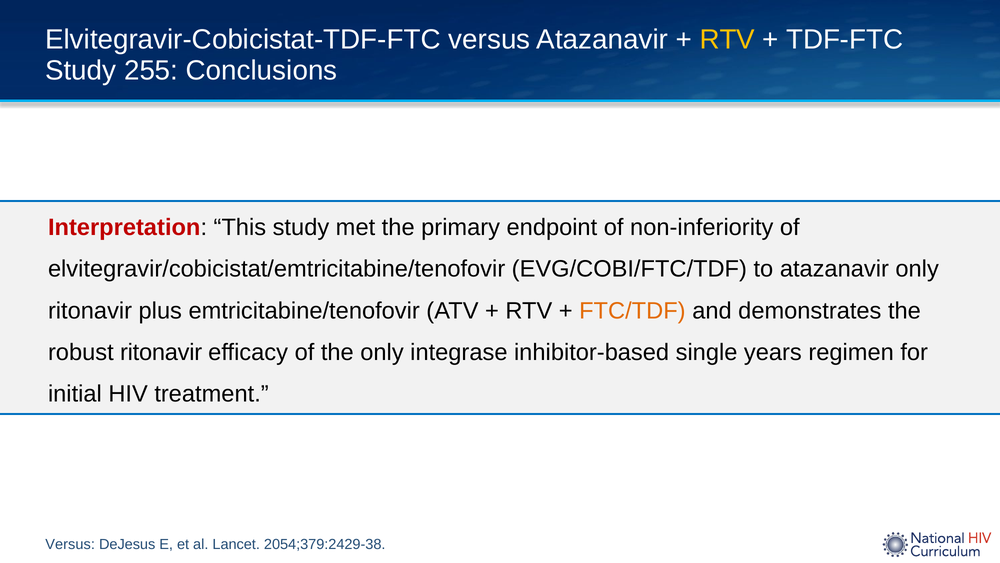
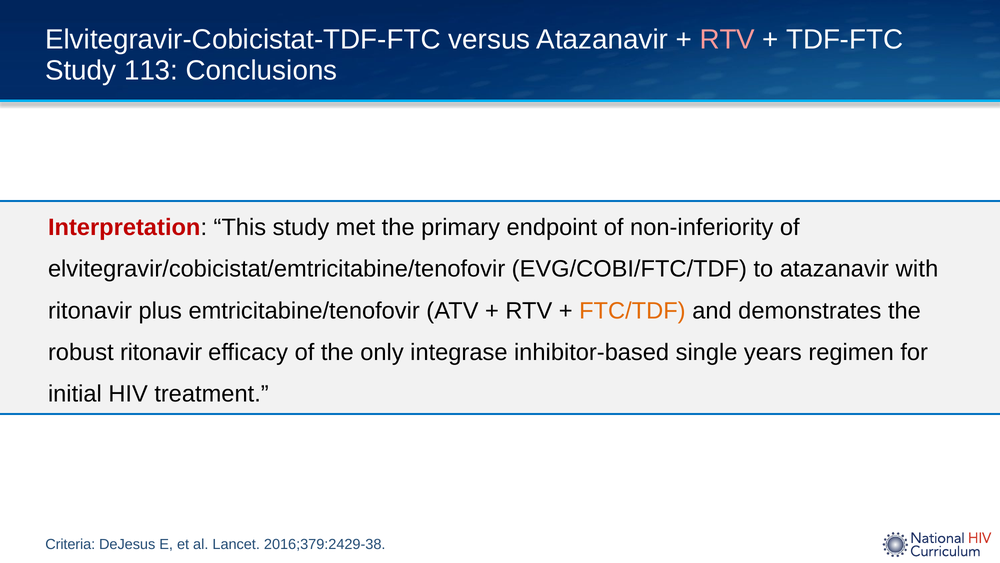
RTV colour: yellow -> pink (727, 39)
255: 255 -> 113 (151, 70)
atazanavir only: only -> with (917, 269)
Versus: Versus -> Criteria (70, 544)
2054;379:2429-38: 2054;379:2429-38 -> 2016;379:2429-38 (325, 544)
